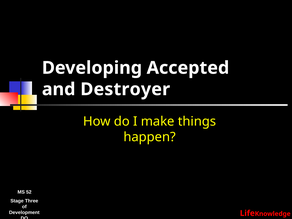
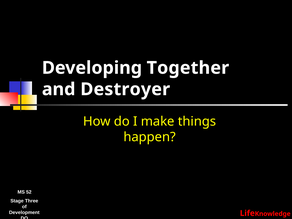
Accepted: Accepted -> Together (188, 68)
